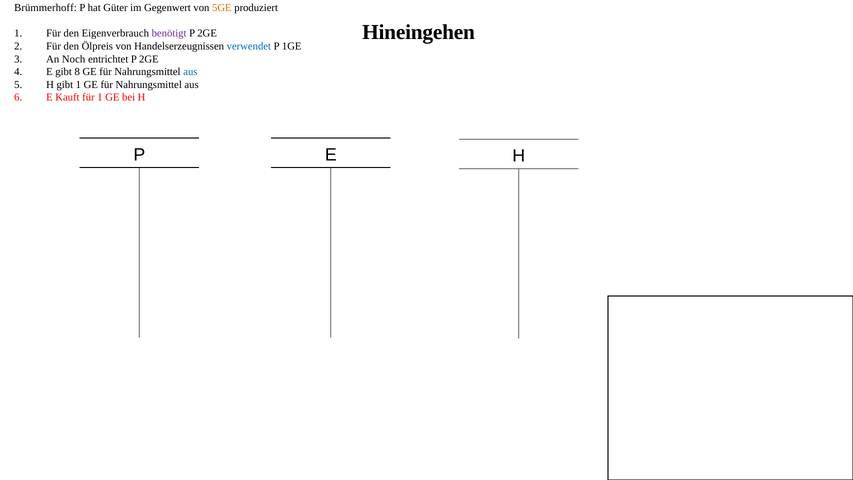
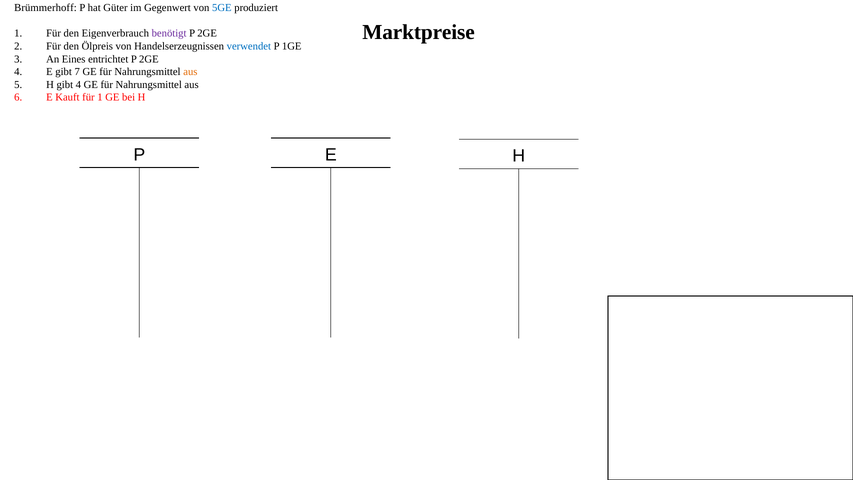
5GE colour: orange -> blue (222, 8)
Hineingehen: Hineingehen -> Marktpreise (418, 32)
Noch: Noch -> Eines (74, 59)
8: 8 -> 7 (77, 72)
aus colour: blue -> orange (190, 72)
gibt 1: 1 -> 4 (78, 85)
